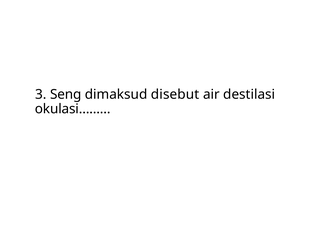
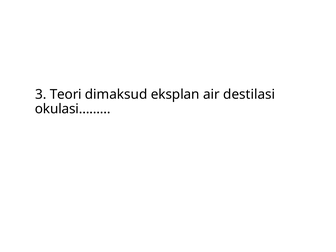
Seng: Seng -> Teori (66, 94)
disebut: disebut -> eksplan (175, 94)
